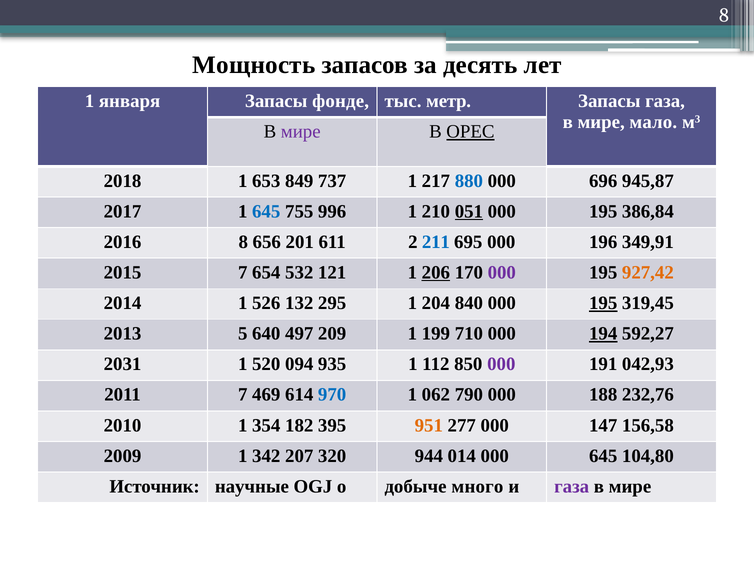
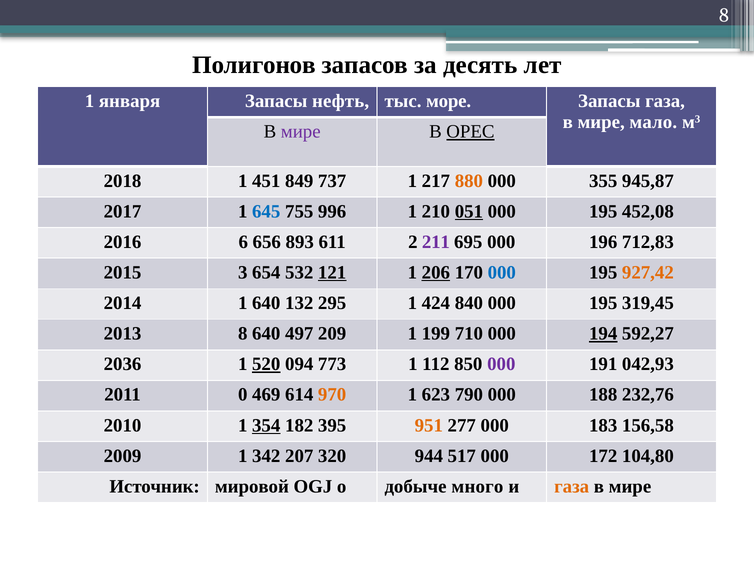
Мощность: Мощность -> Полигонов (254, 65)
фонде: фонде -> нефть (341, 101)
метр: метр -> море (449, 101)
653: 653 -> 451 (266, 181)
880 colour: blue -> orange (469, 181)
696: 696 -> 355 (603, 181)
386,84: 386,84 -> 452,08 (648, 212)
2016 8: 8 -> 6 (243, 242)
201: 201 -> 893 (300, 242)
211 colour: blue -> purple (436, 242)
349,91: 349,91 -> 712,83 (648, 242)
2015 7: 7 -> 3 (243, 273)
121 underline: none -> present (332, 273)
000 colour: purple -> blue (502, 273)
1 526: 526 -> 640 (266, 303)
204: 204 -> 424 (436, 303)
195 underline: present -> none (603, 303)
2013 5: 5 -> 8 (243, 334)
2031: 2031 -> 2036 (123, 365)
520 underline: none -> present (266, 365)
935: 935 -> 773 (332, 365)
2011 7: 7 -> 0 (243, 395)
970 colour: blue -> orange (332, 395)
062: 062 -> 623 (436, 395)
354 underline: none -> present (266, 426)
147: 147 -> 183 (603, 426)
014: 014 -> 517 (462, 456)
000 645: 645 -> 172 (603, 456)
научные: научные -> мировой (252, 487)
газа colour: purple -> orange (572, 487)
